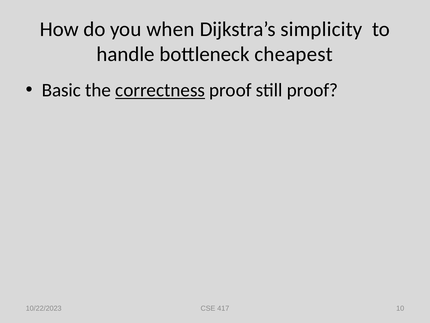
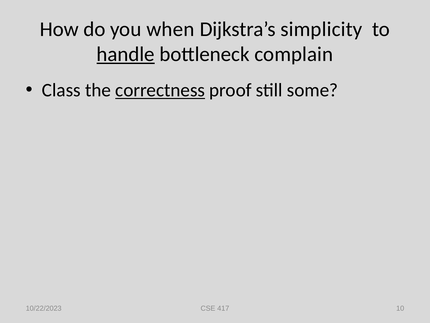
handle underline: none -> present (126, 54)
cheapest: cheapest -> complain (294, 54)
Basic: Basic -> Class (61, 90)
still proof: proof -> some (313, 90)
